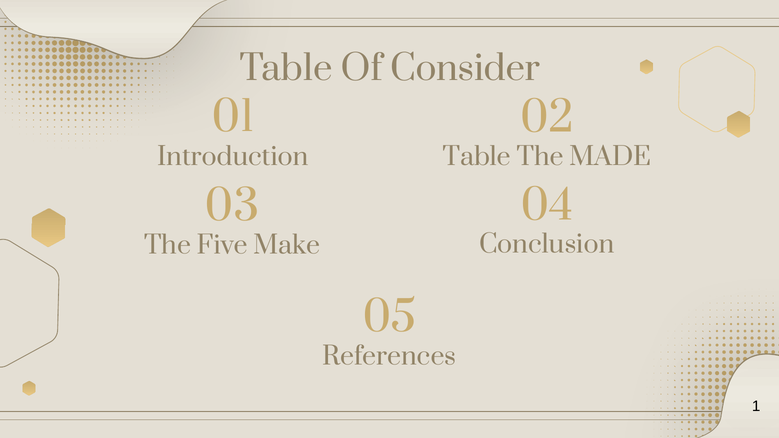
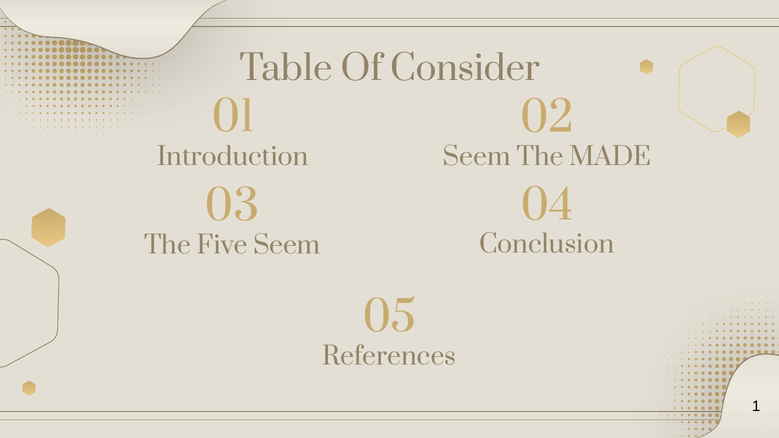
Introduction Table: Table -> Seem (477, 157)
Five Make: Make -> Seem (287, 245)
